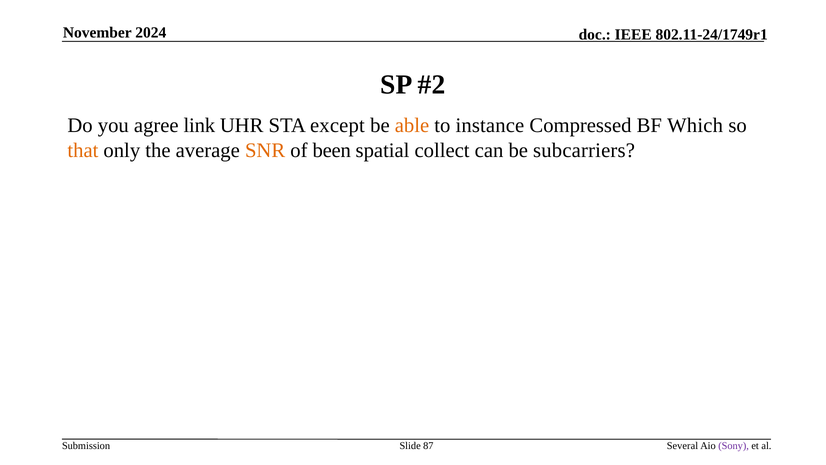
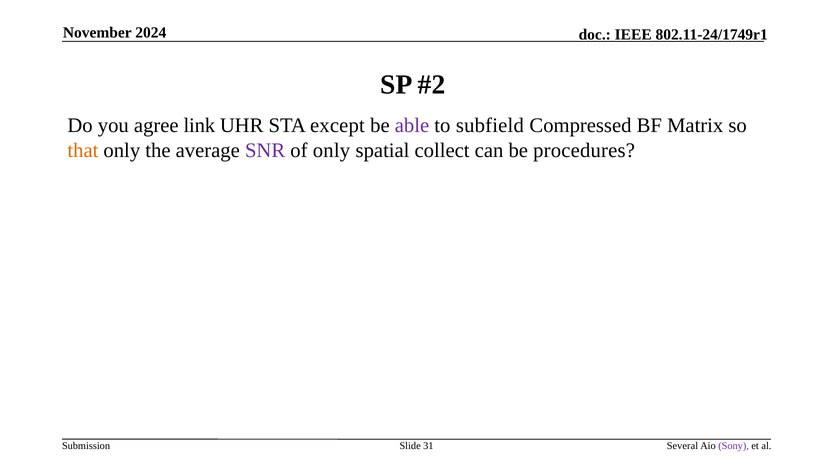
able colour: orange -> purple (412, 125)
instance: instance -> subfield (490, 125)
Which: Which -> Matrix (695, 125)
SNR colour: orange -> purple (265, 150)
of been: been -> only (331, 150)
subcarriers: subcarriers -> procedures (584, 150)
87: 87 -> 31 (428, 446)
